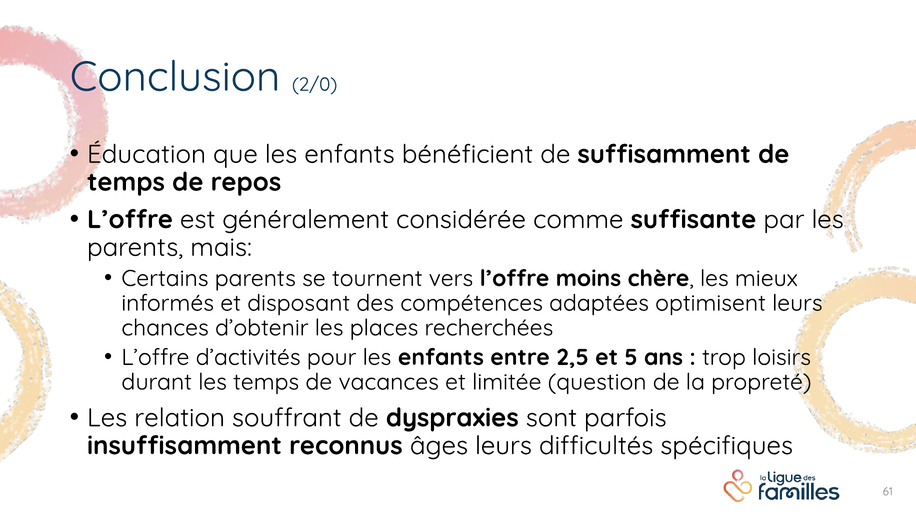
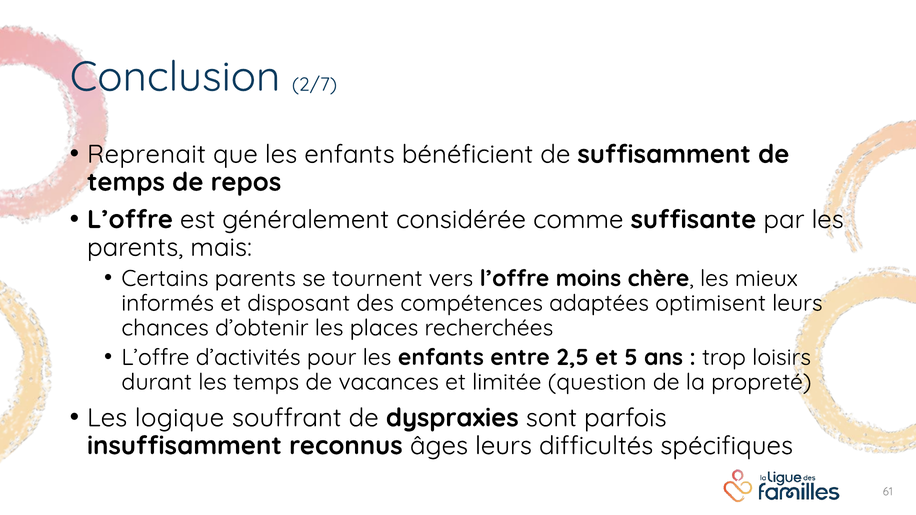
2/0: 2/0 -> 2/7 (314, 84)
Éducation: Éducation -> Reprenait (146, 154)
relation: relation -> logique (179, 418)
